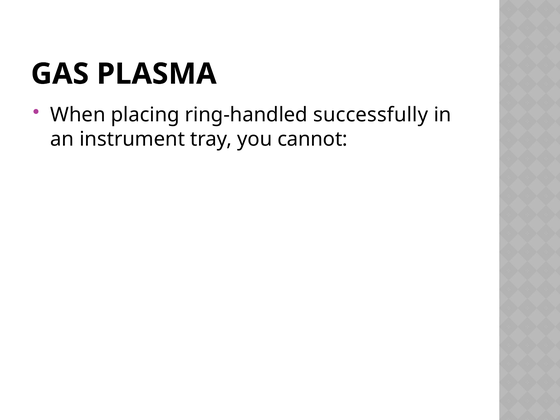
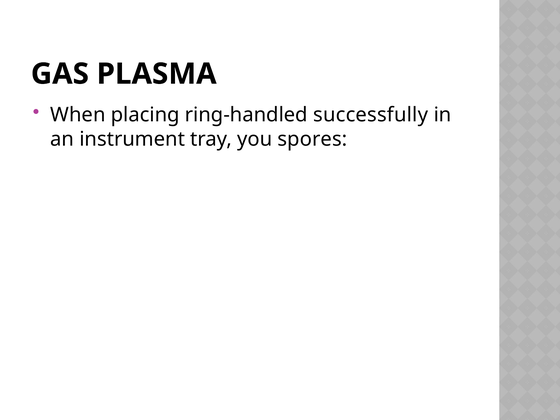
cannot: cannot -> spores (312, 139)
